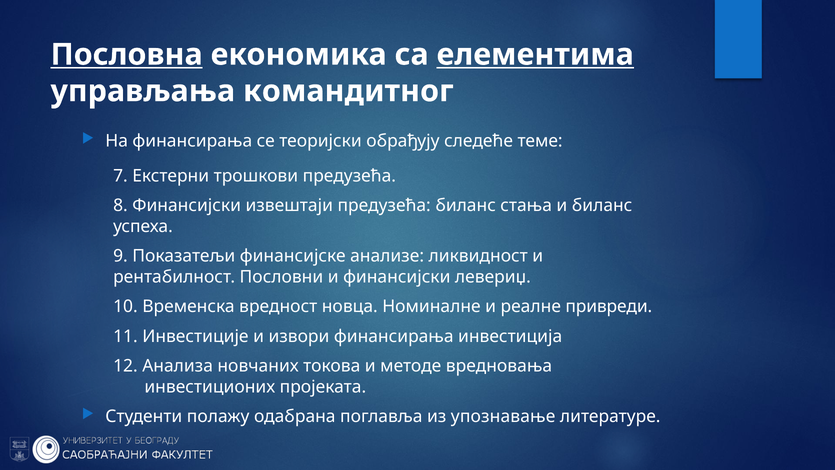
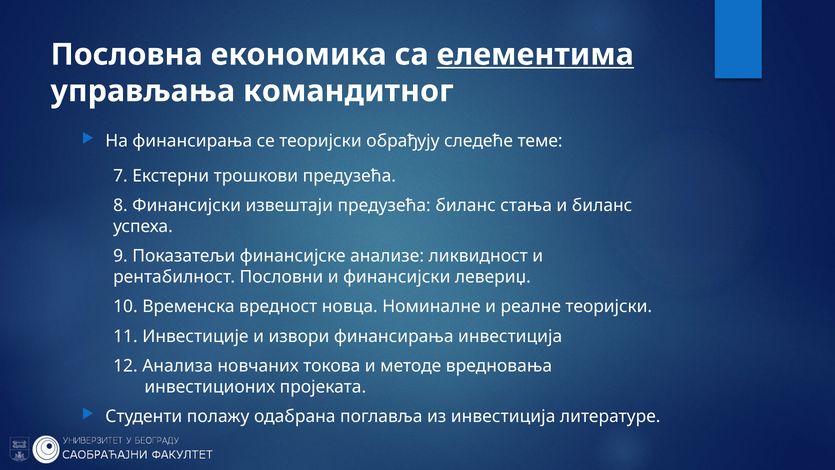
Пословна underline: present -> none (127, 55)
реалне привреди: привреди -> теоријски (609, 306)
из упознавање: упознавање -> инвестиција (503, 416)
